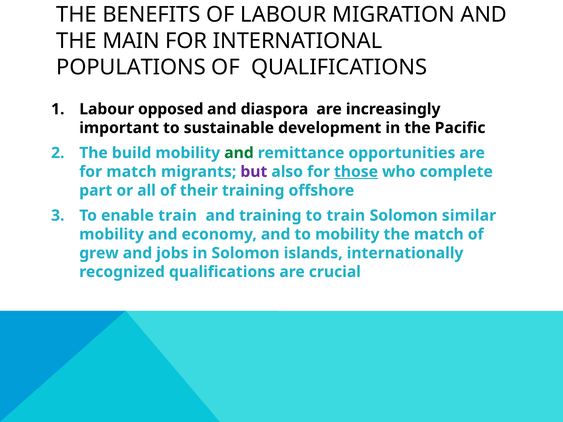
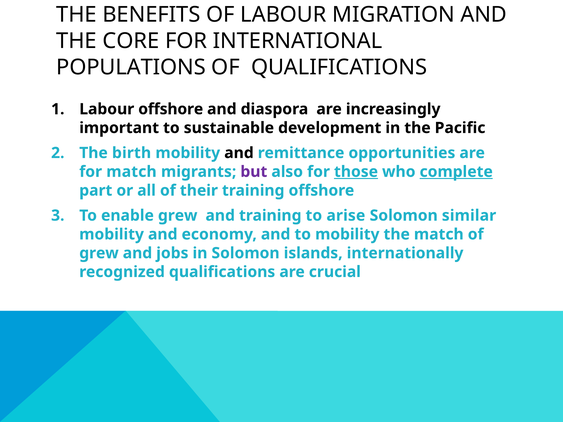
MAIN: MAIN -> CORE (131, 41)
Labour opposed: opposed -> offshore (171, 109)
build: build -> birth (132, 153)
and colour: green -> black (239, 153)
complete underline: none -> present (456, 172)
enable train: train -> grew (178, 216)
to train: train -> arise (346, 216)
